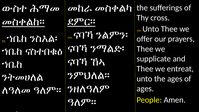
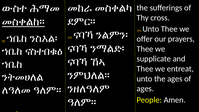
ደምር። underline: present -> none (81, 22)
